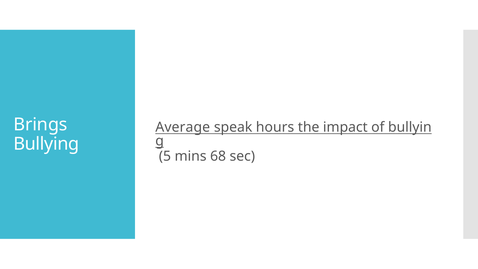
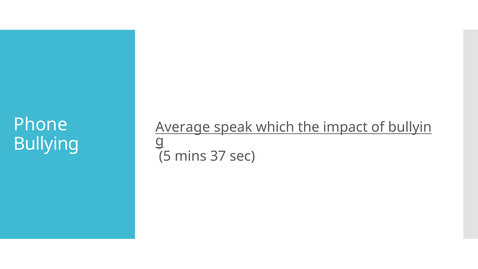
Brings: Brings -> Phone (40, 124)
hours: hours -> which (275, 127)
68: 68 -> 37 (218, 156)
